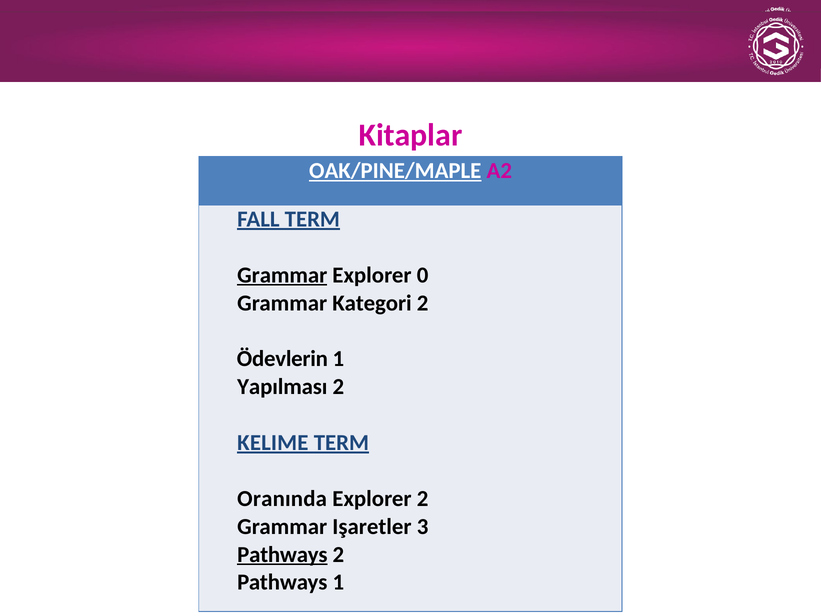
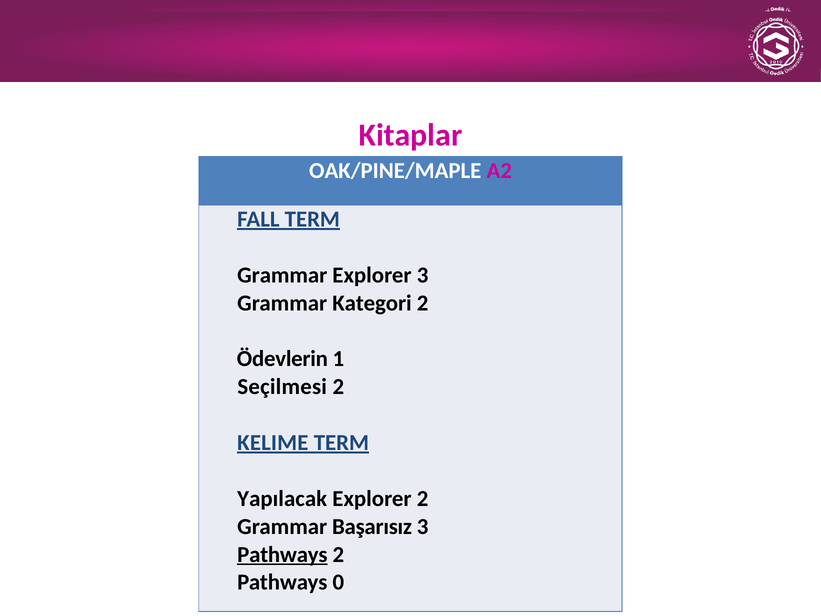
OAK/PINE/MAPLE underline: present -> none (395, 171)
Grammar underline: present -> none (282, 275)
Explorer 0: 0 -> 3 (423, 275)
Yapılması: Yapılması -> Seçilmesi (282, 387)
Oranında: Oranında -> Yapılacak (282, 498)
Işaretler: Işaretler -> Başarısız (372, 526)
Pathways 1: 1 -> 0 (338, 582)
